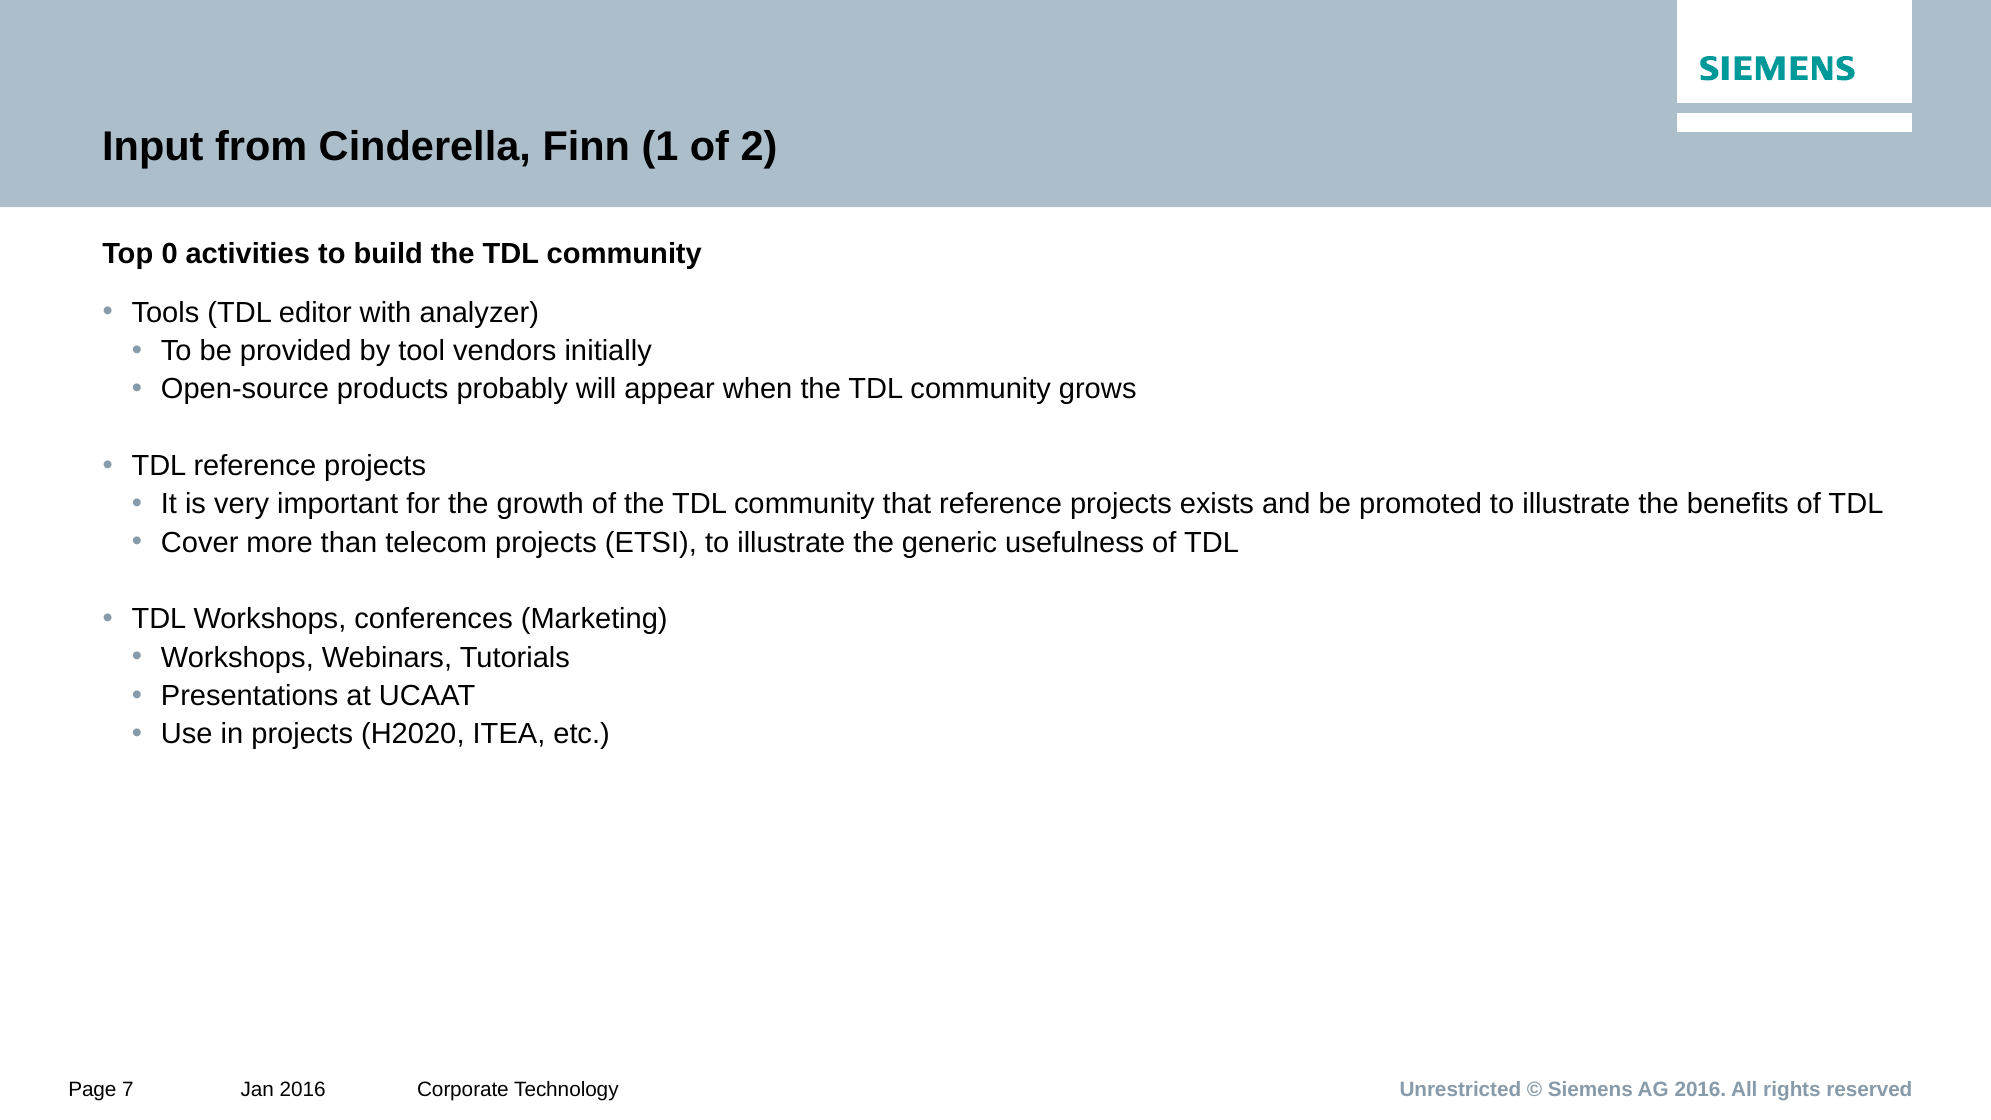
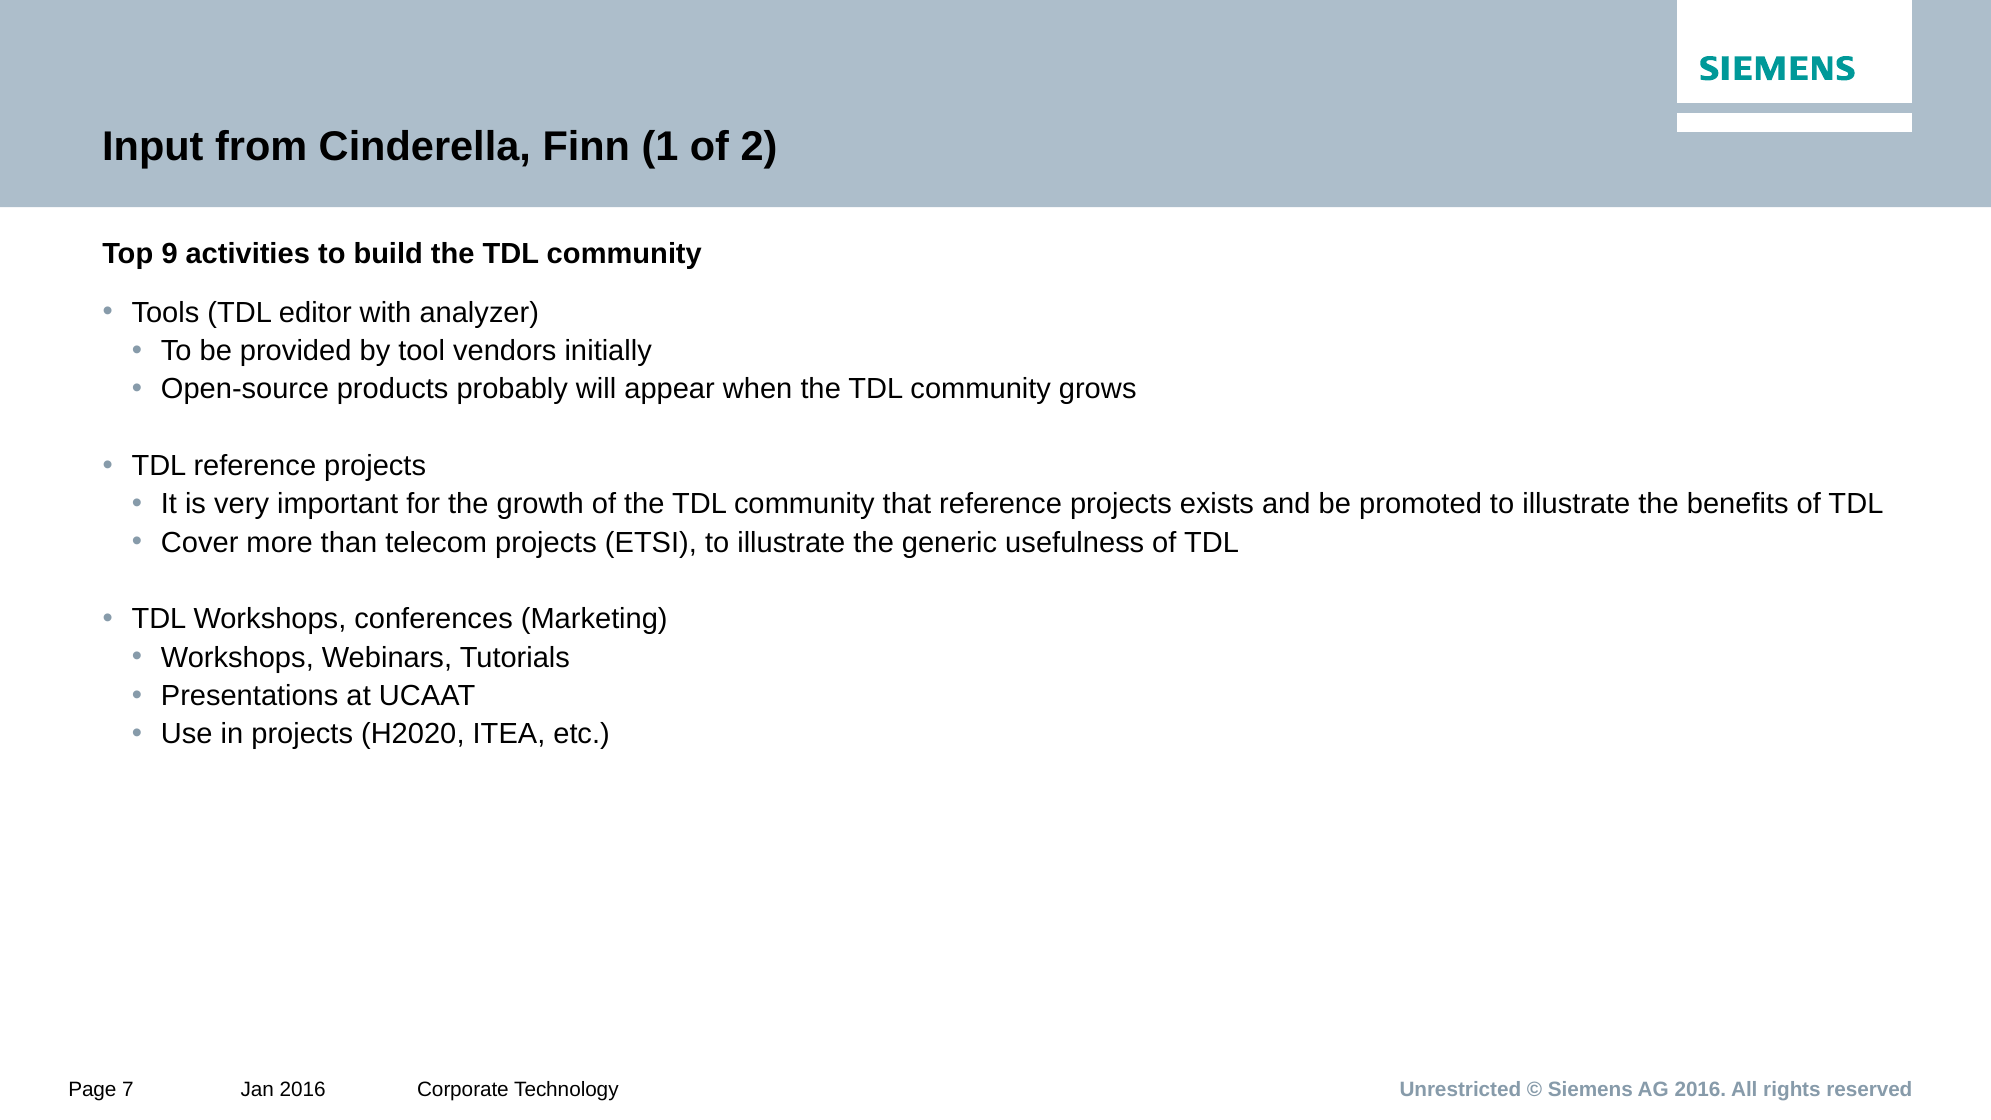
0: 0 -> 9 (170, 254)
